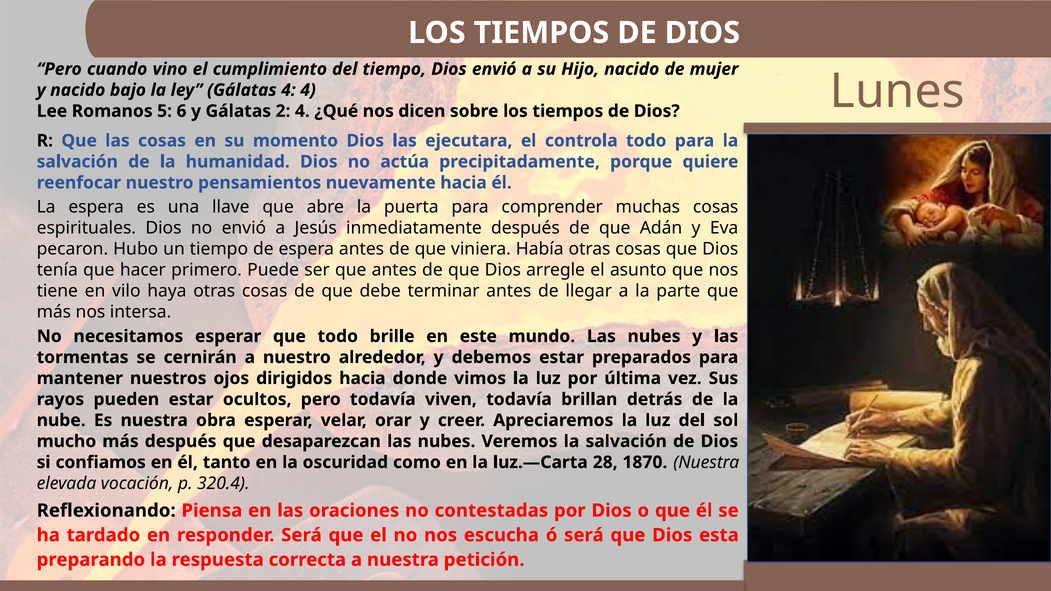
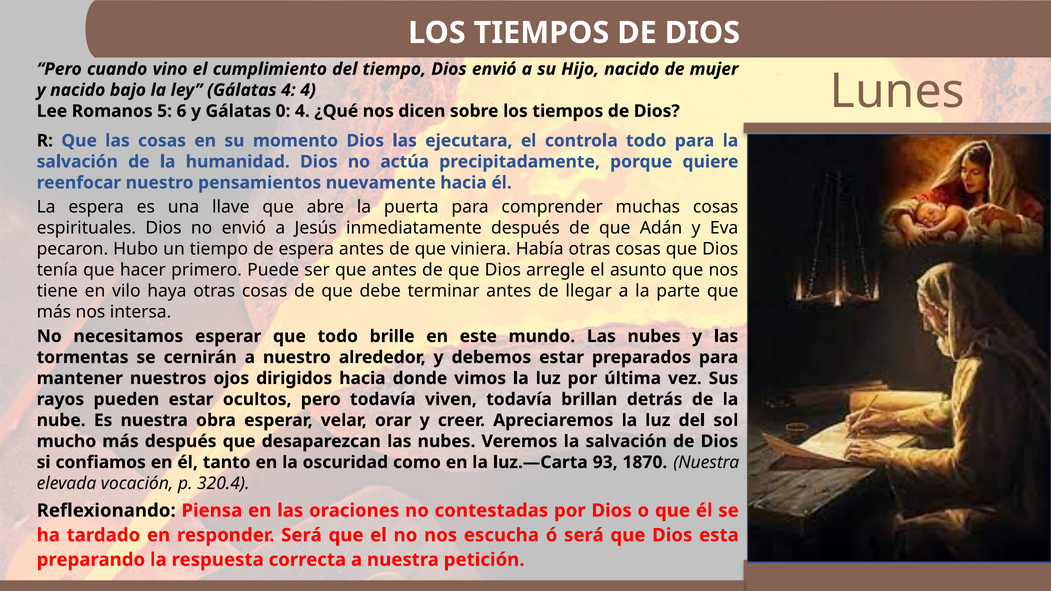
2: 2 -> 0 (283, 111)
28: 28 -> 93 (605, 462)
